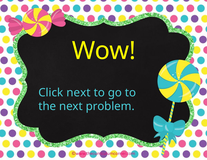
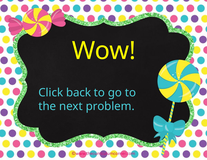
Click next: next -> back (79, 93)
